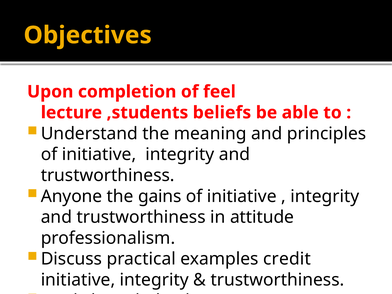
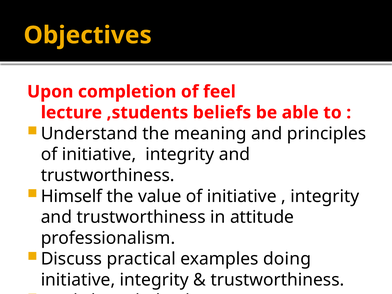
Anyone: Anyone -> Himself (71, 196)
gains: gains -> value (160, 196)
credit: credit -> doing (287, 259)
